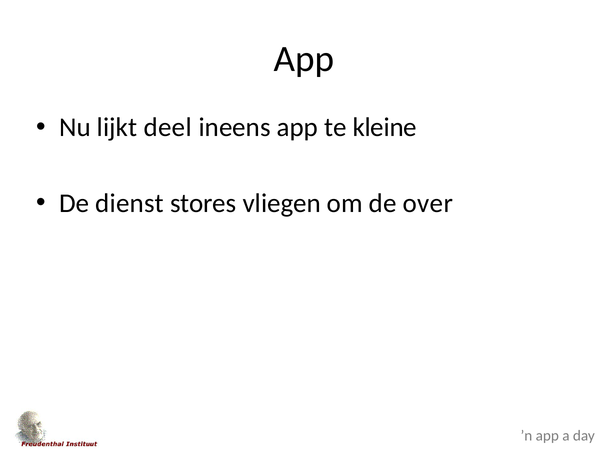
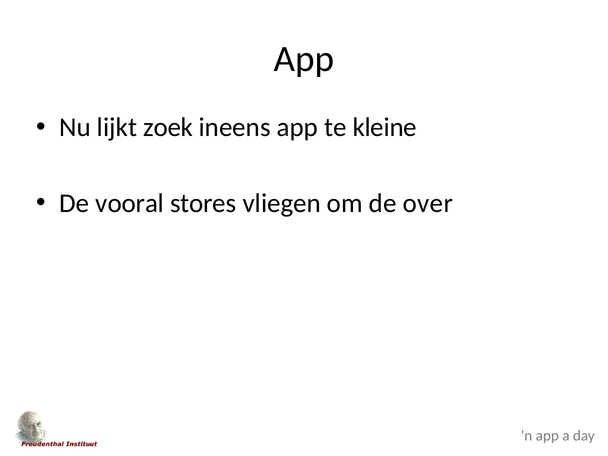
deel: deel -> zoek (168, 128)
dienst: dienst -> vooral (130, 203)
